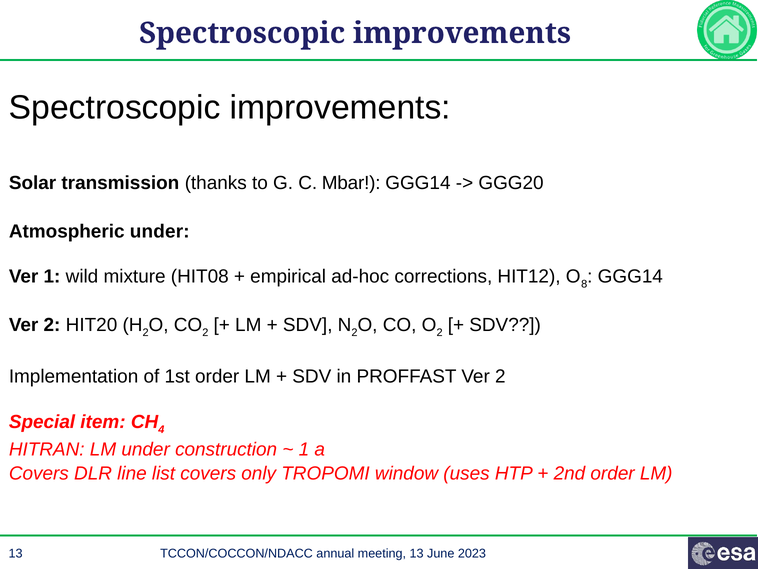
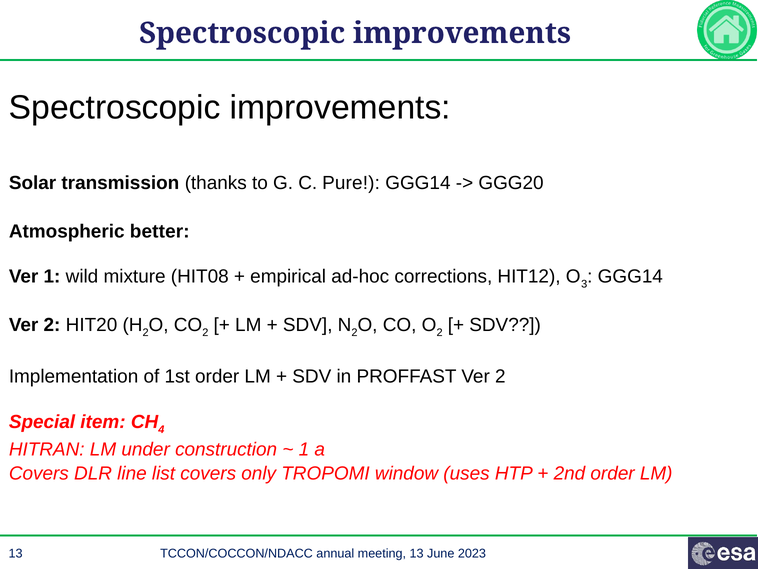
Mbar: Mbar -> Pure (351, 183)
Atmospheric under: under -> better (160, 231)
8: 8 -> 3 (584, 284)
